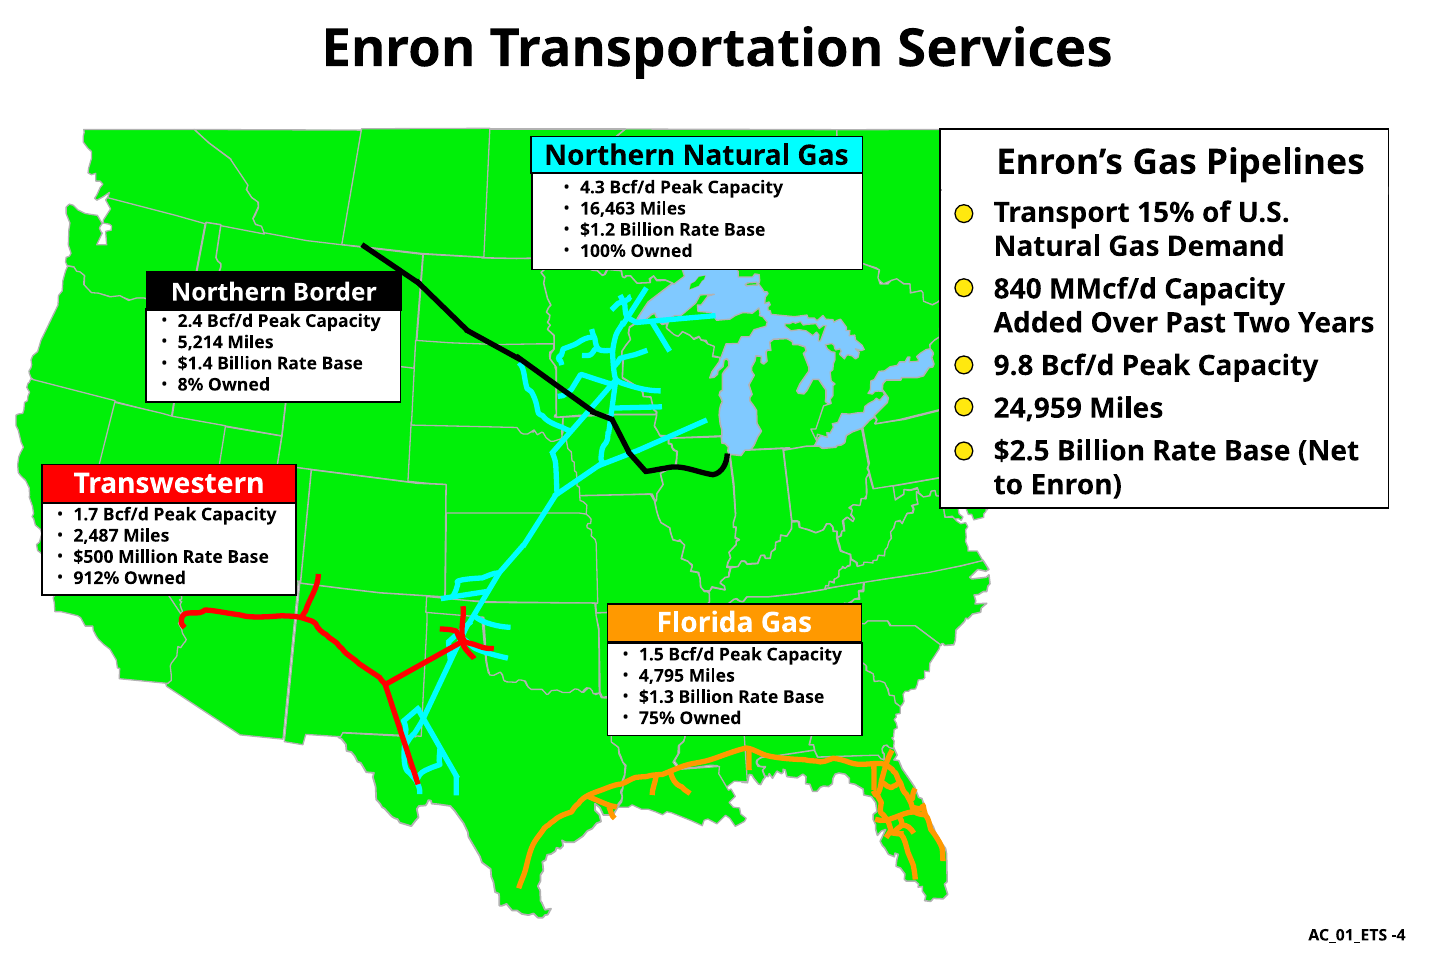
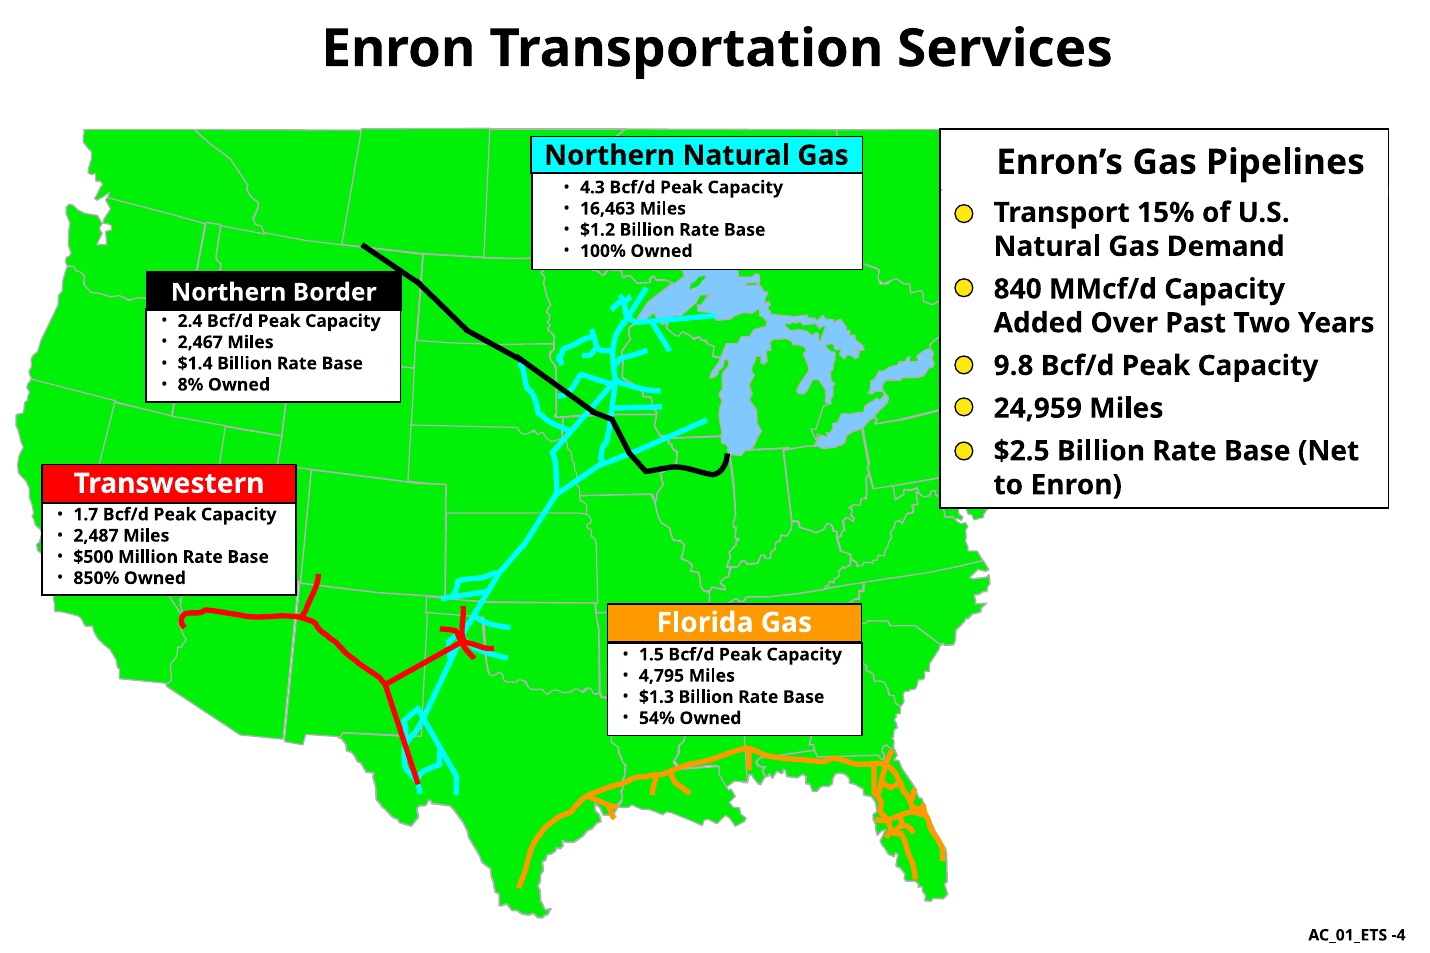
5,214: 5,214 -> 2,467 (200, 342)
912%: 912% -> 850% (96, 578)
75%: 75% -> 54% (657, 718)
